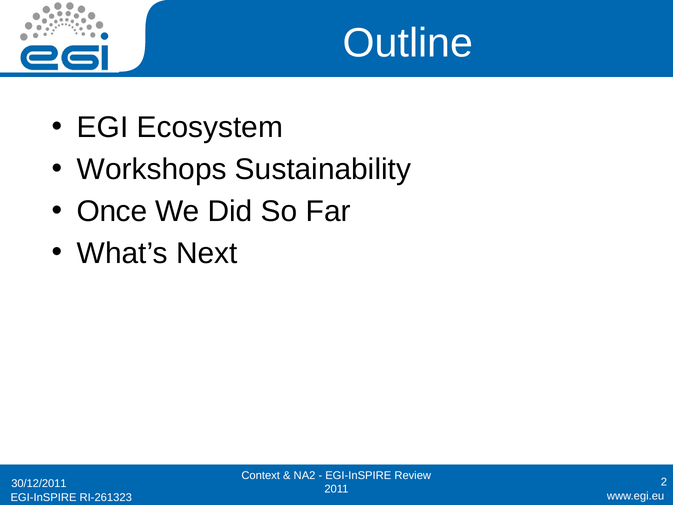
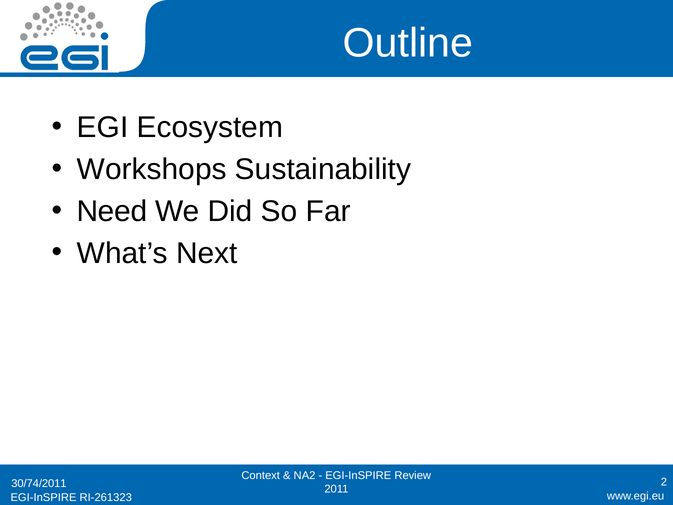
Once: Once -> Need (112, 211)
30/12/2011: 30/12/2011 -> 30/74/2011 (39, 484)
